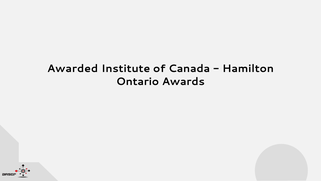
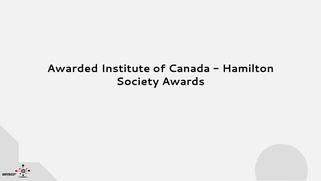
Ontario: Ontario -> Society (138, 81)
